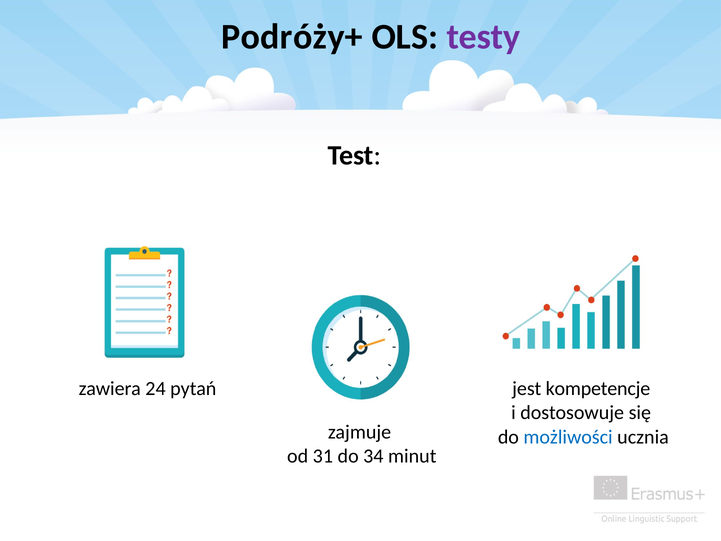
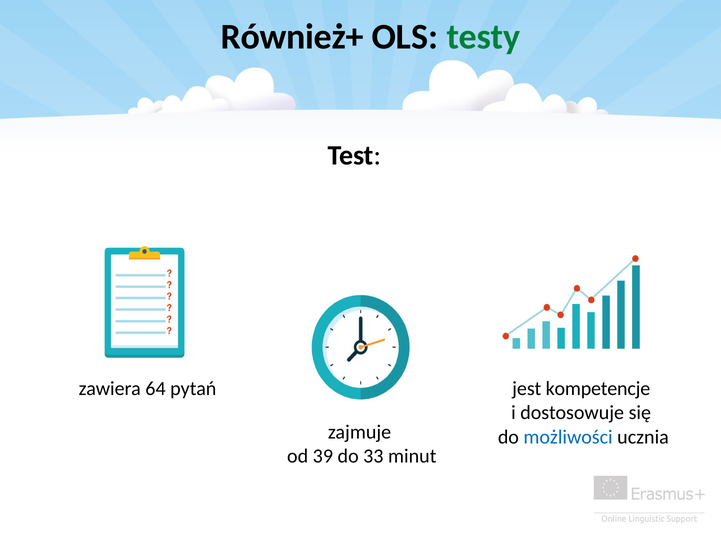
Podróży+: Podróży+ -> Również+ (292, 37)
testy colour: purple -> green (483, 37)
24: 24 -> 64 (156, 389)
31: 31 -> 39 (323, 456)
34: 34 -> 33 (373, 456)
